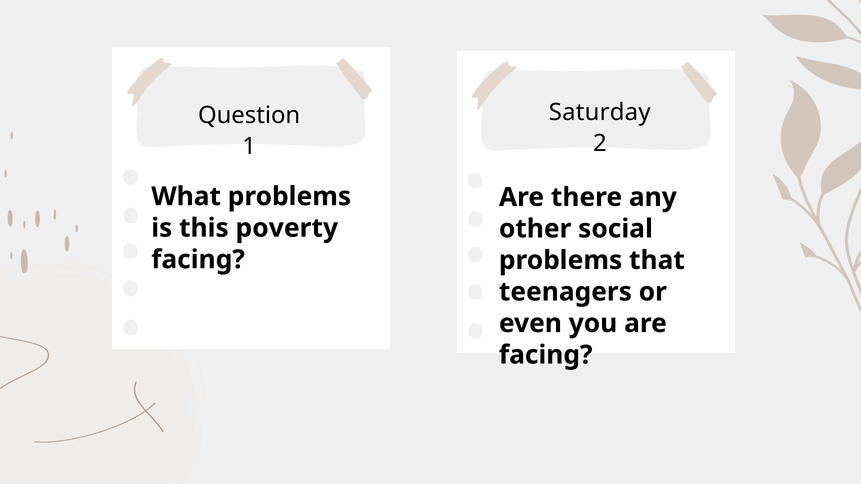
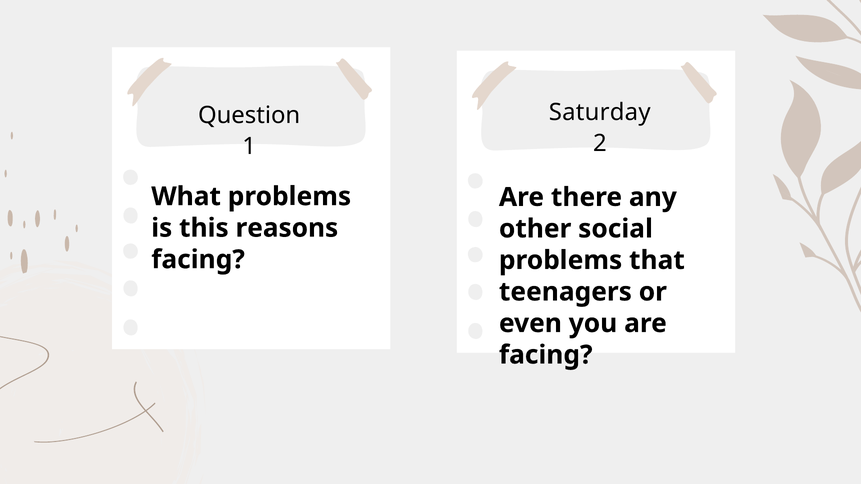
poverty: poverty -> reasons (287, 228)
